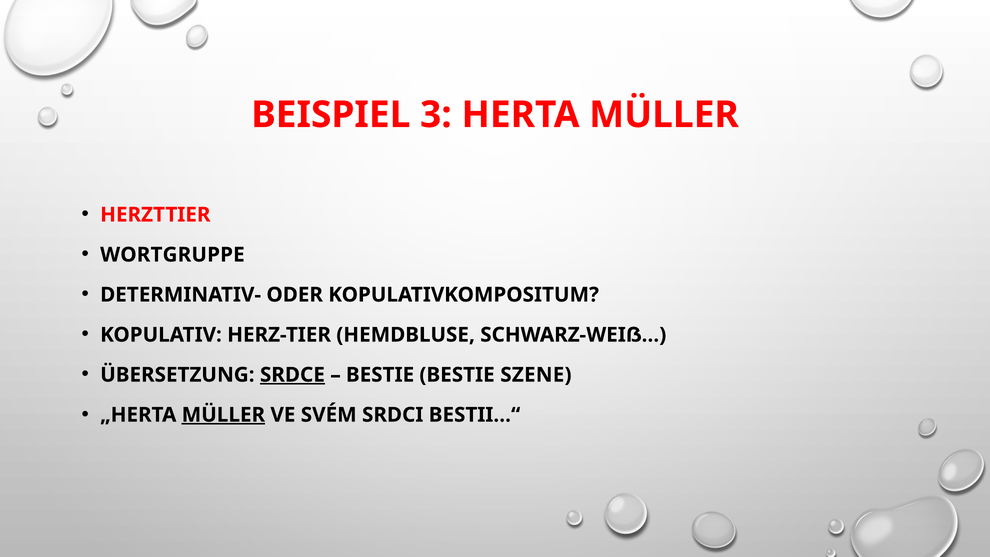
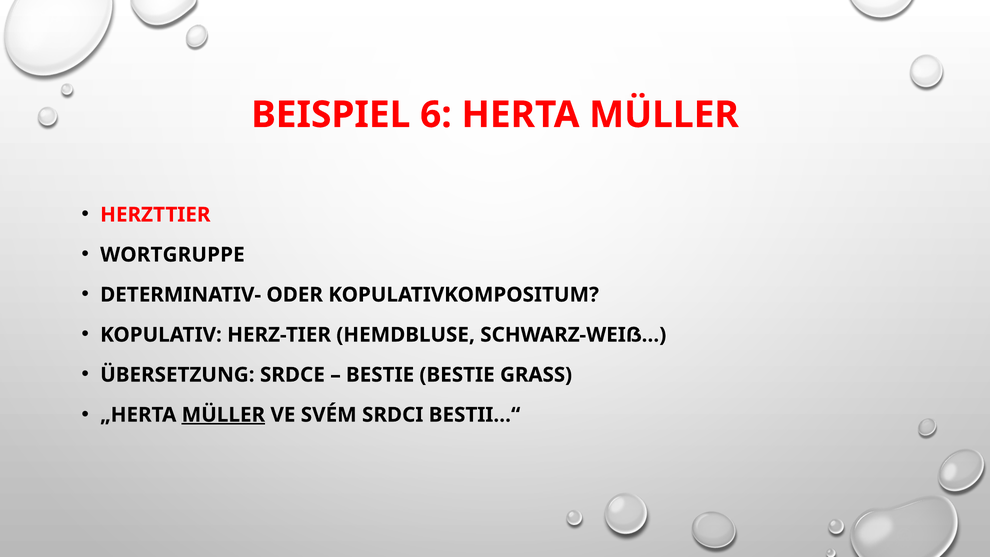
3: 3 -> 6 (436, 115)
SRDCE underline: present -> none (292, 375)
SZENE: SZENE -> GRASS (536, 375)
